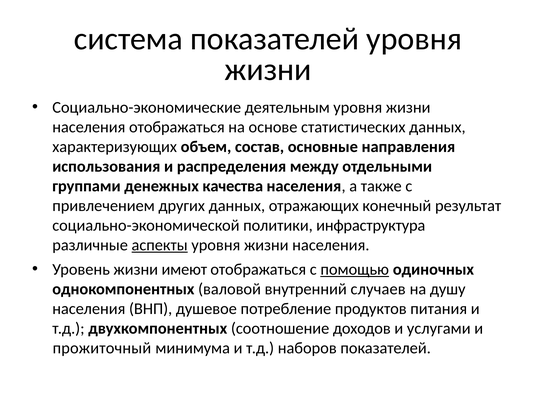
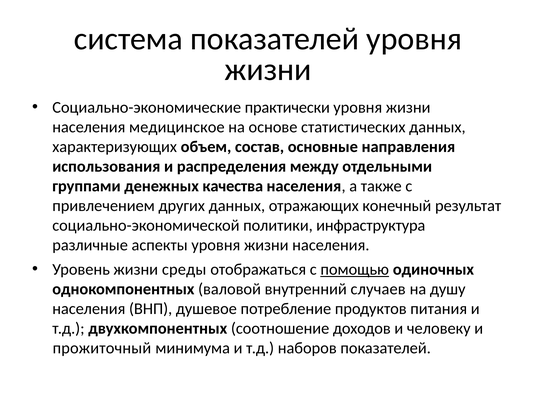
деятельным: деятельным -> практически (287, 107)
населения отображаться: отображаться -> медицинское (177, 127)
аспекты underline: present -> none (160, 245)
имеют: имеют -> среды (184, 269)
услугами: услугами -> человеку (439, 328)
